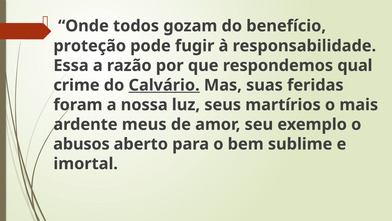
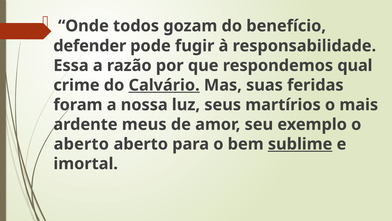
proteção: proteção -> defender (90, 46)
abusos: abusos -> aberto (81, 144)
sublime underline: none -> present (300, 144)
